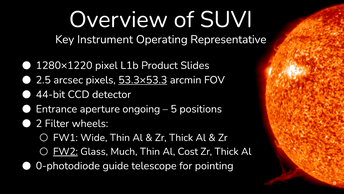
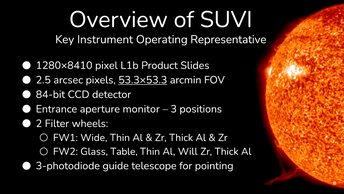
1280×1220: 1280×1220 -> 1280×8410 (64, 65)
44-bit: 44-bit -> 84-bit (50, 94)
ongoing: ongoing -> monitor (141, 109)
5: 5 -> 3 (174, 109)
FW2 underline: present -> none (65, 151)
Much: Much -> Table (124, 151)
Cost: Cost -> Will (188, 151)
0-photodiode: 0-photodiode -> 3-photodiode (68, 165)
